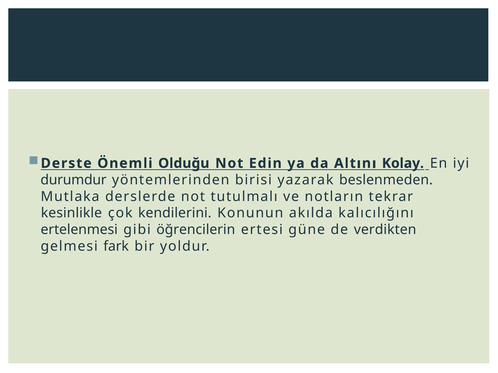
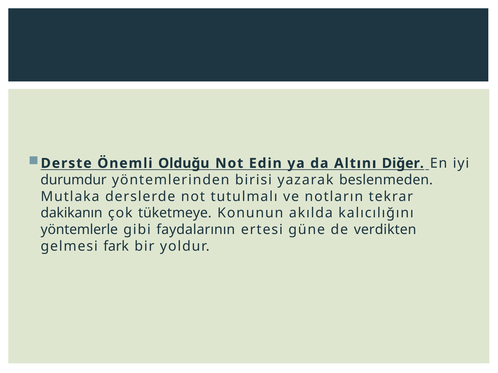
Kolay: Kolay -> Diğer (403, 163)
kesinlikle: kesinlikle -> dakikanın (72, 213)
kendilerini: kendilerini -> tüketmeye (175, 213)
ertelenmesi: ertelenmesi -> yöntemlerle (79, 230)
öğrencilerin: öğrencilerin -> faydalarının (196, 230)
